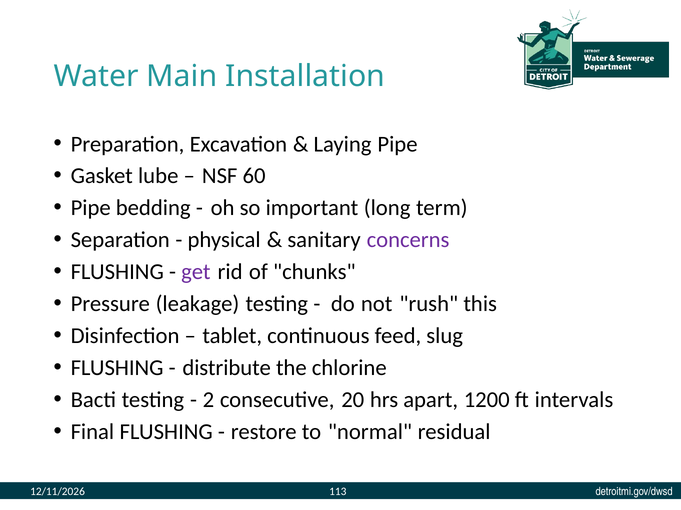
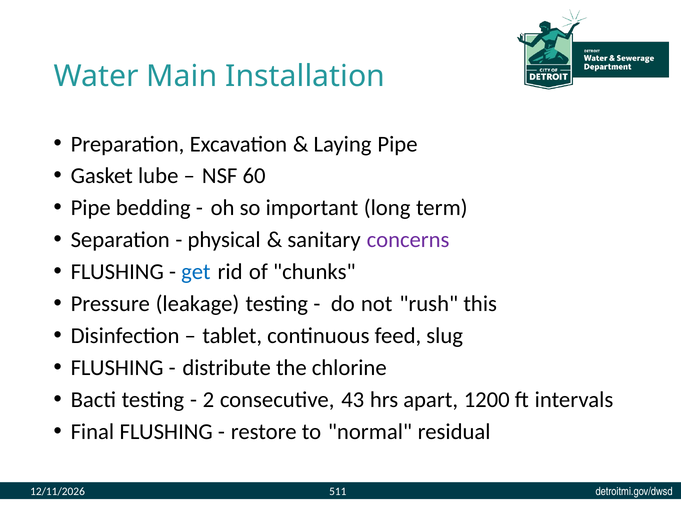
get colour: purple -> blue (196, 272)
20: 20 -> 43 (353, 401)
113: 113 -> 511 (338, 492)
